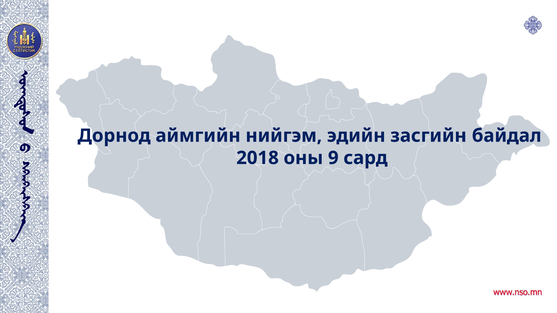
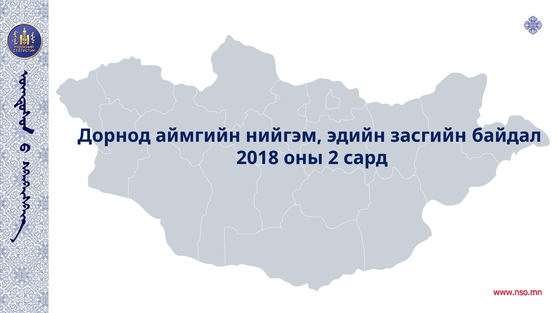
9: 9 -> 2 (333, 158)
